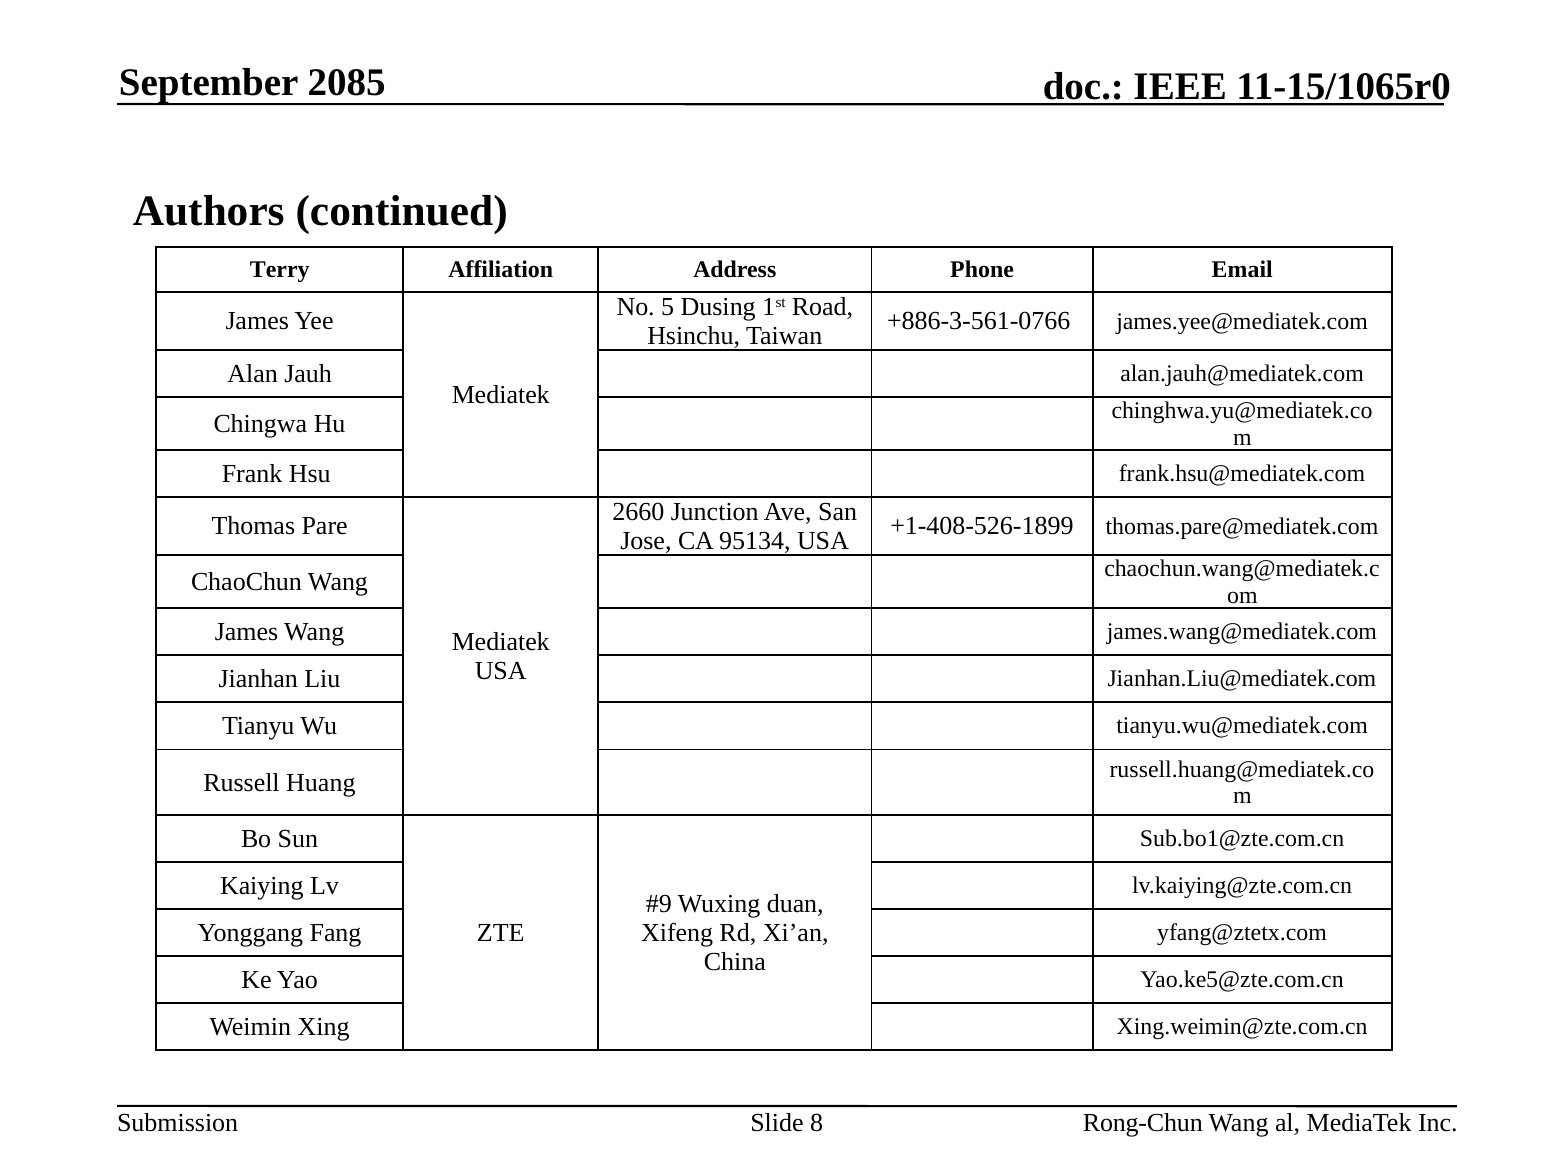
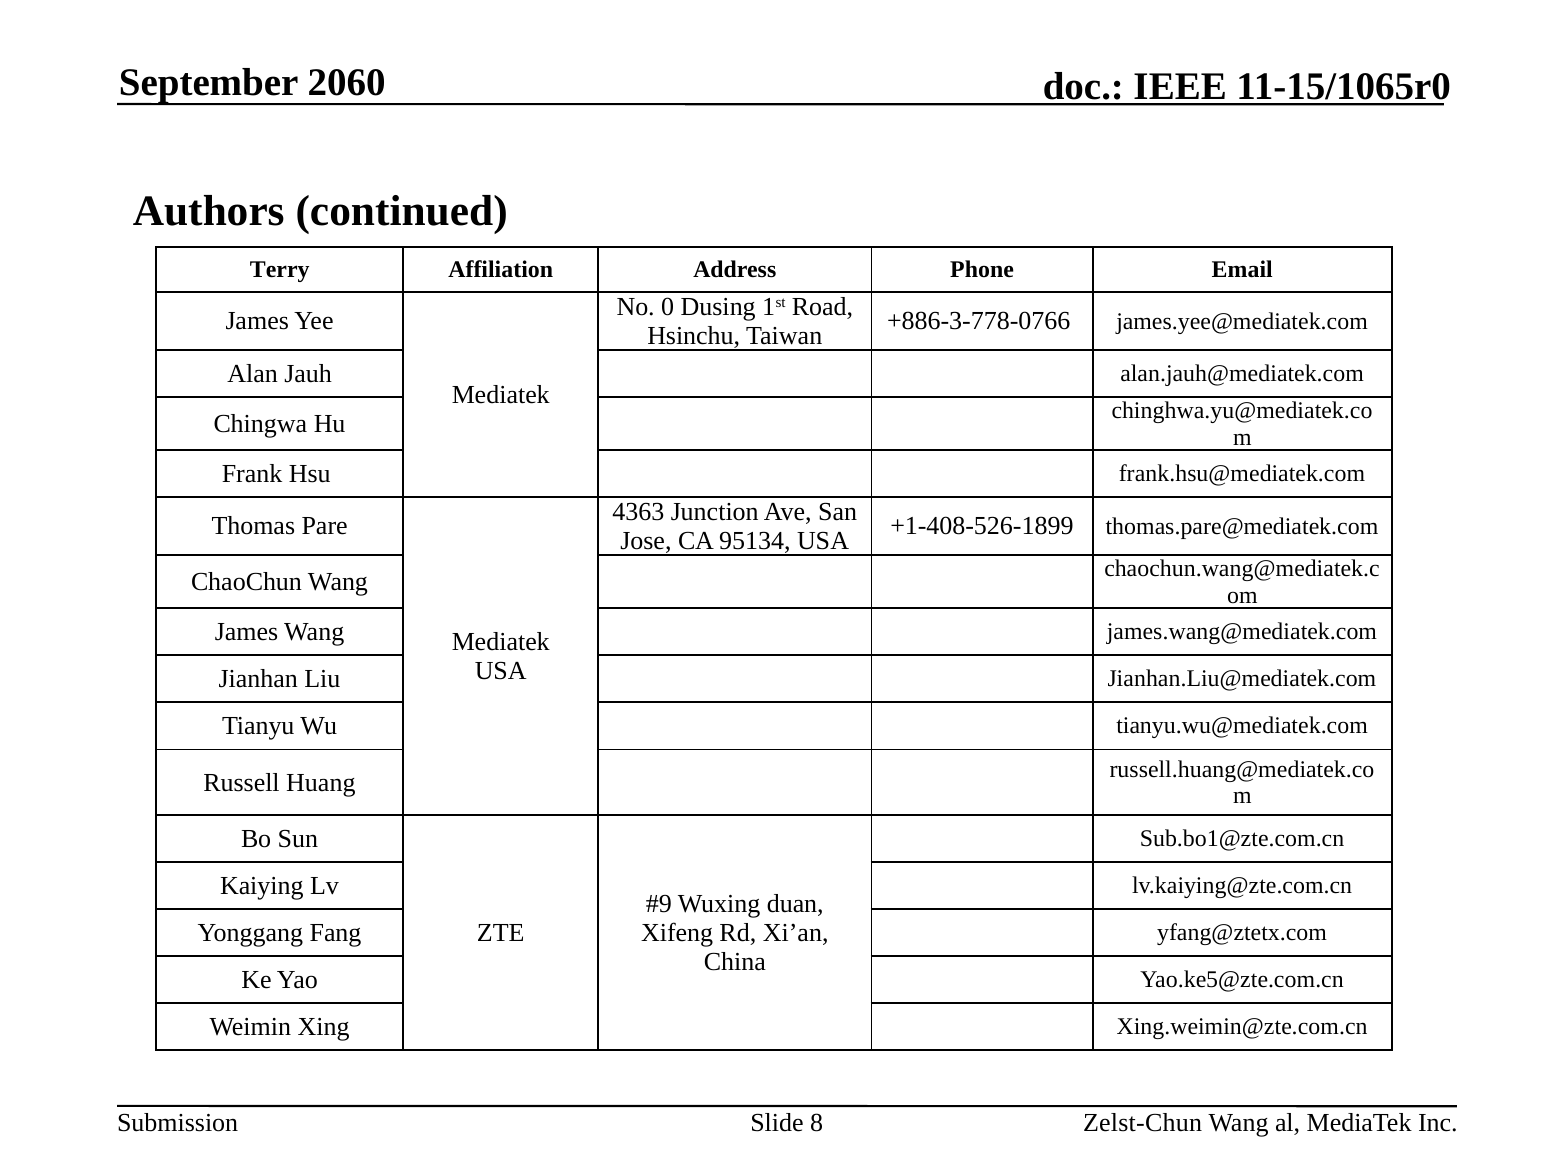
2085: 2085 -> 2060 (347, 83)
5: 5 -> 0 (668, 307)
+886-3-561-0766: +886-3-561-0766 -> +886-3-778-0766 (979, 321)
2660: 2660 -> 4363 (638, 512)
Rong-Chun: Rong-Chun -> Zelst-Chun (1143, 1123)
